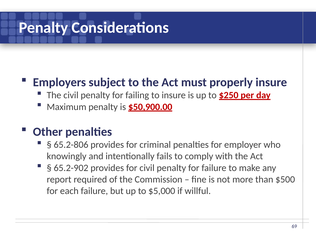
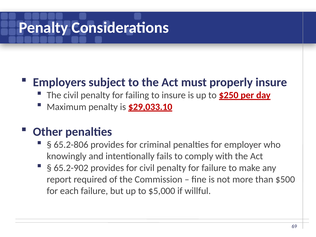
$50,900.00: $50,900.00 -> $29,033.10 (150, 107)
